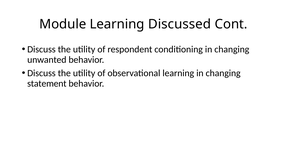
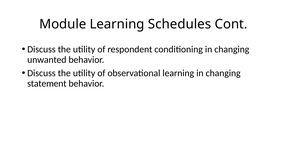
Discussed: Discussed -> Schedules (180, 24)
